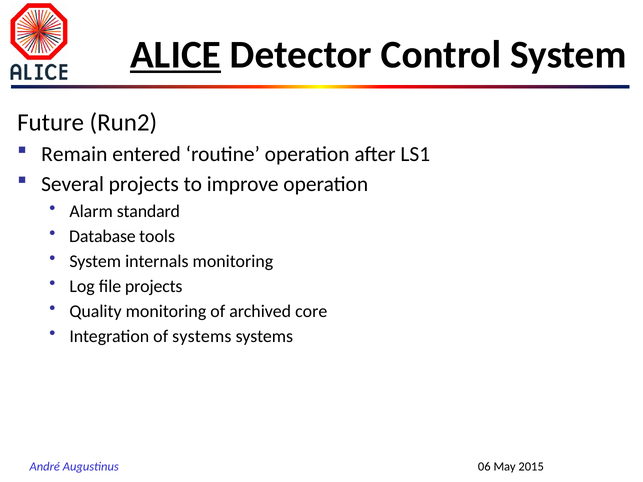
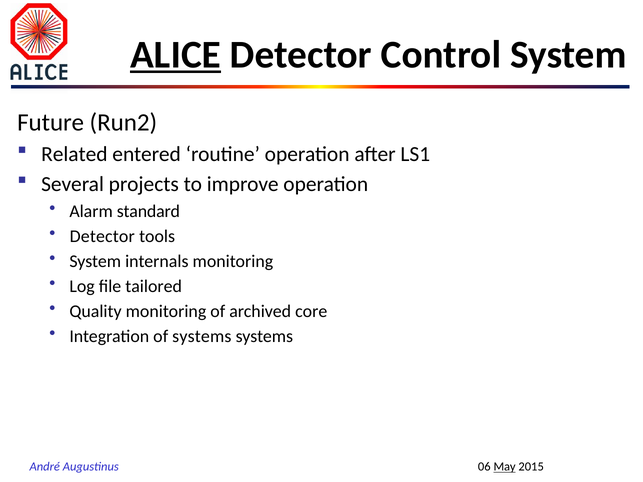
Remain: Remain -> Related (74, 154)
Database: Database -> Detector (102, 236)
file projects: projects -> tailored (154, 286)
May underline: none -> present (505, 467)
